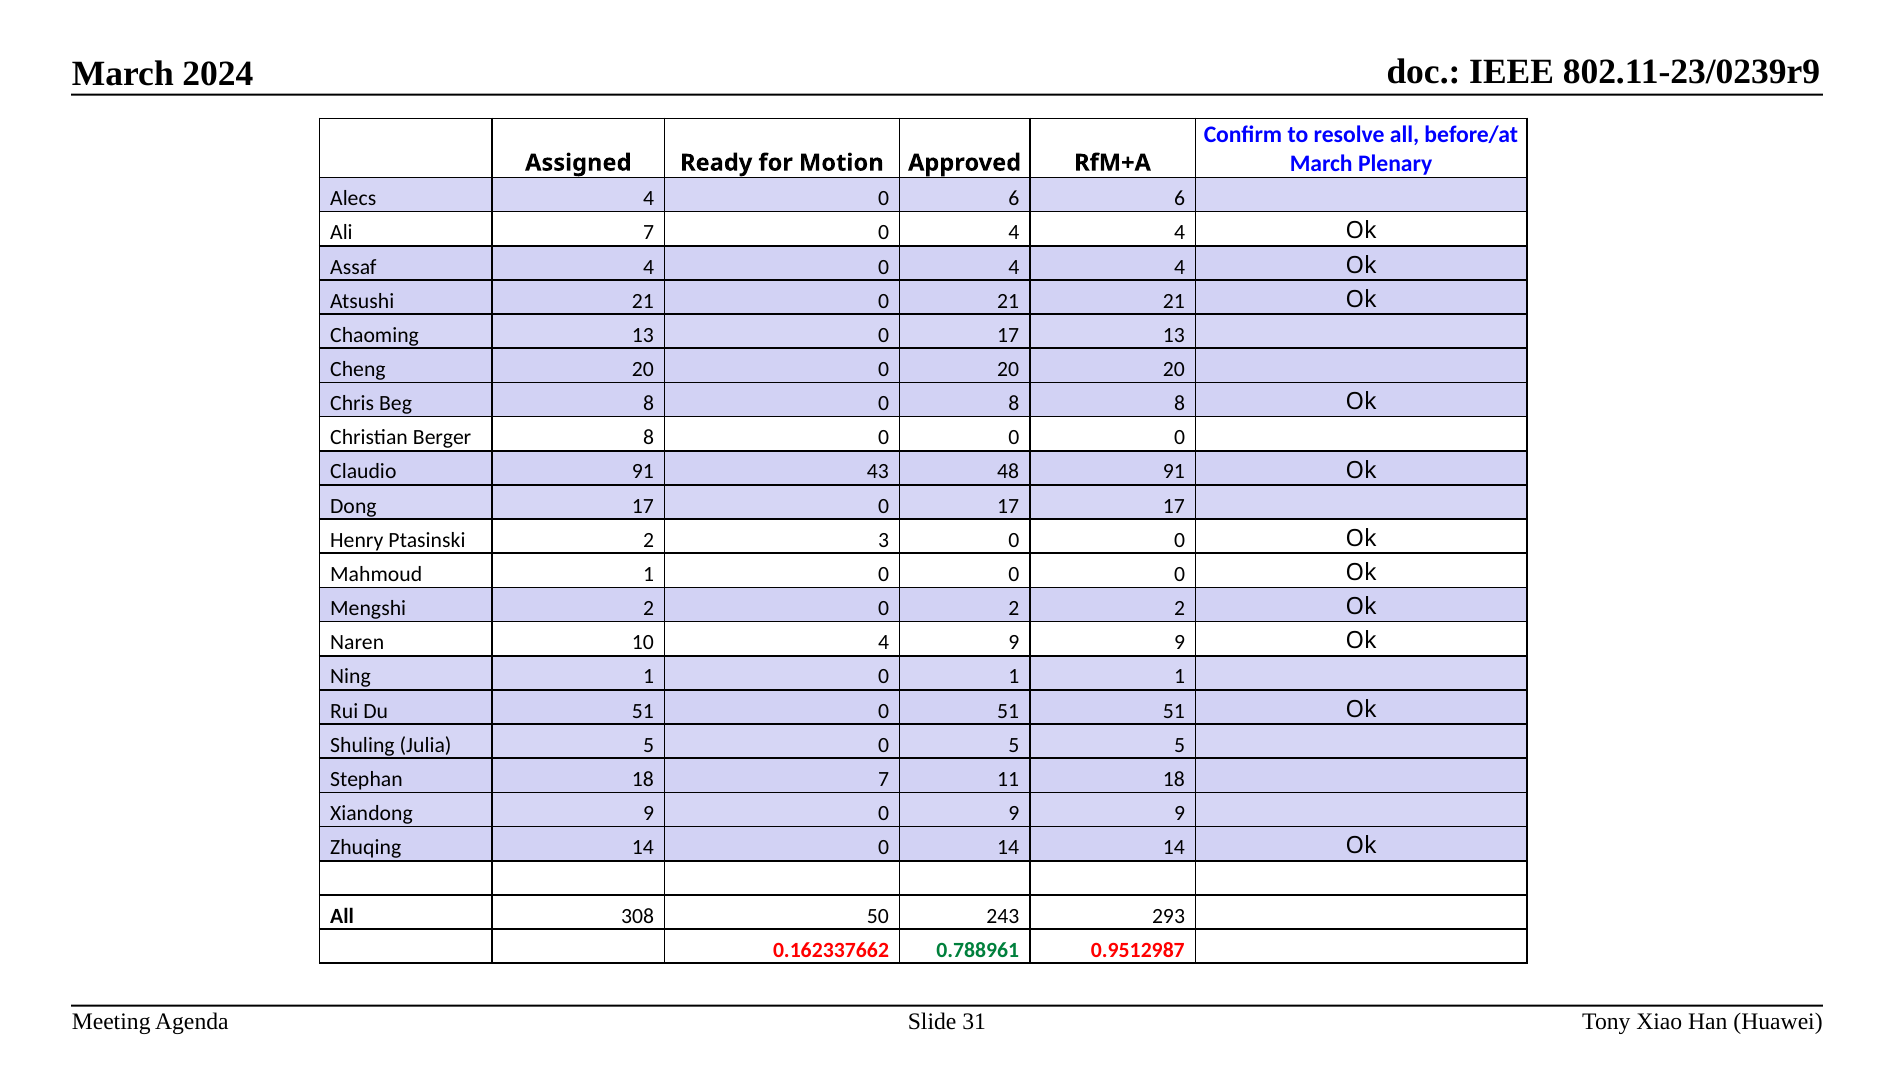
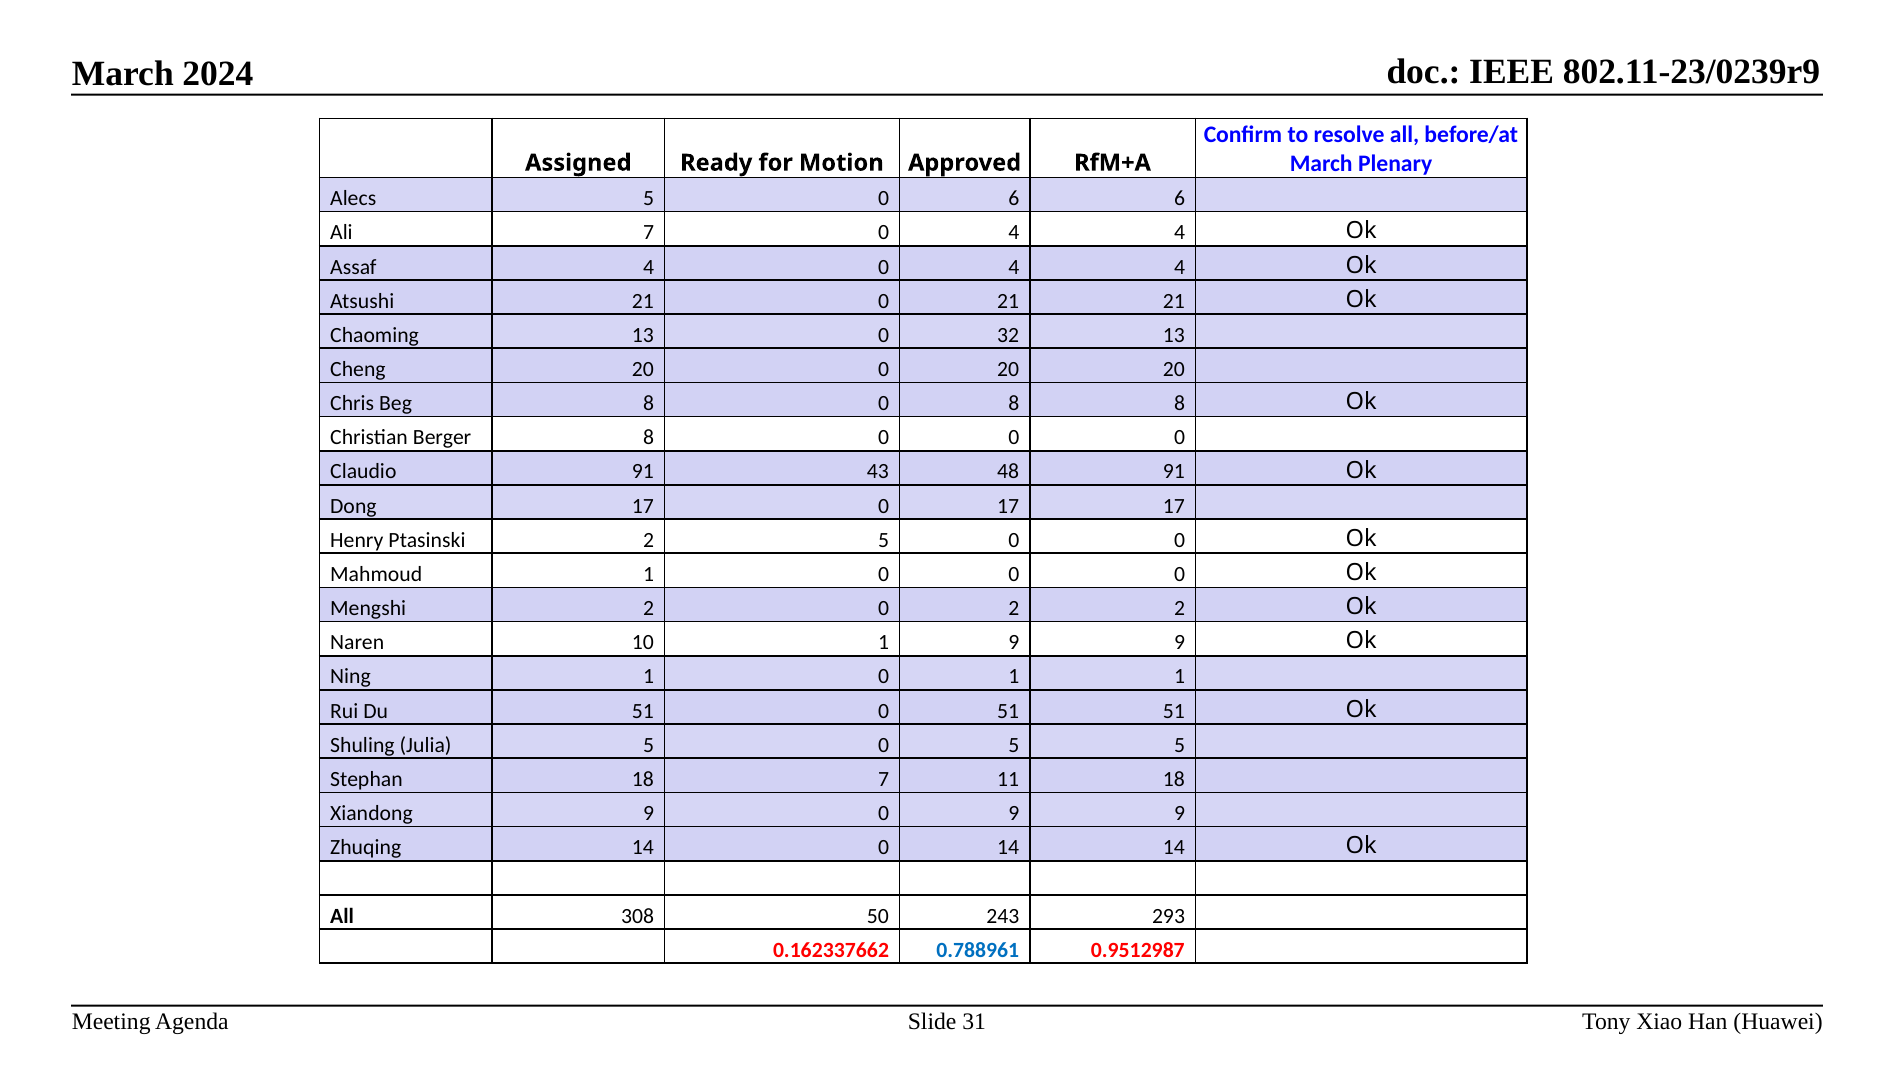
Alecs 4: 4 -> 5 (649, 199)
13 0 17: 17 -> 32 (1008, 335)
2 3: 3 -> 5 (884, 540)
10 4: 4 -> 1 (884, 643)
0.788961 colour: green -> blue (978, 950)
